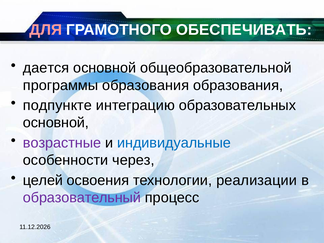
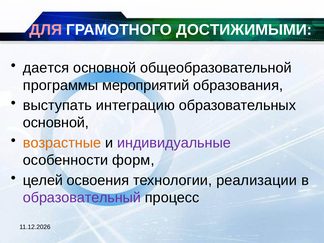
ОБЕСПЕЧИВАТЬ: ОБЕСПЕЧИВАТЬ -> ДОСТИЖИМЫМИ (244, 30)
программы образования: образования -> мероприятий (146, 85)
подпункте: подпункте -> выступать (57, 105)
возрастные colour: purple -> orange (62, 143)
индивидуальные colour: blue -> purple (174, 143)
через: через -> форм (133, 160)
